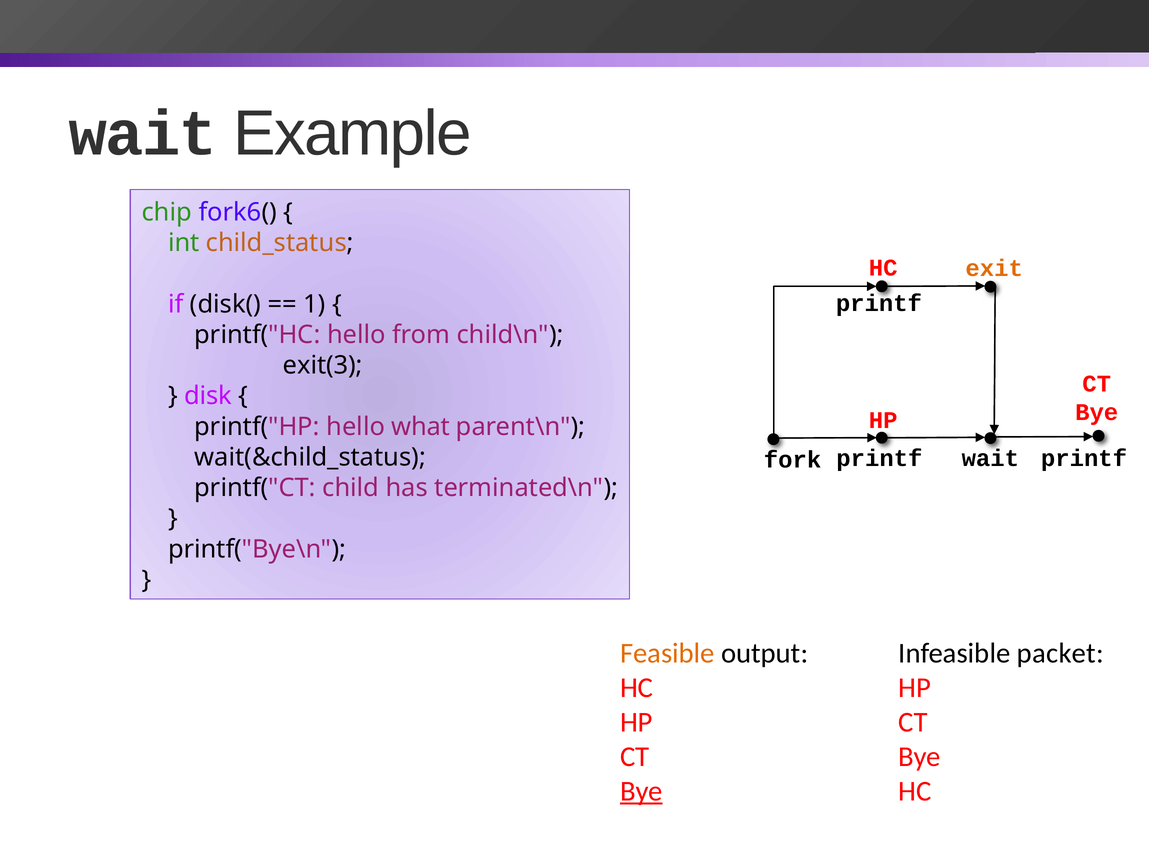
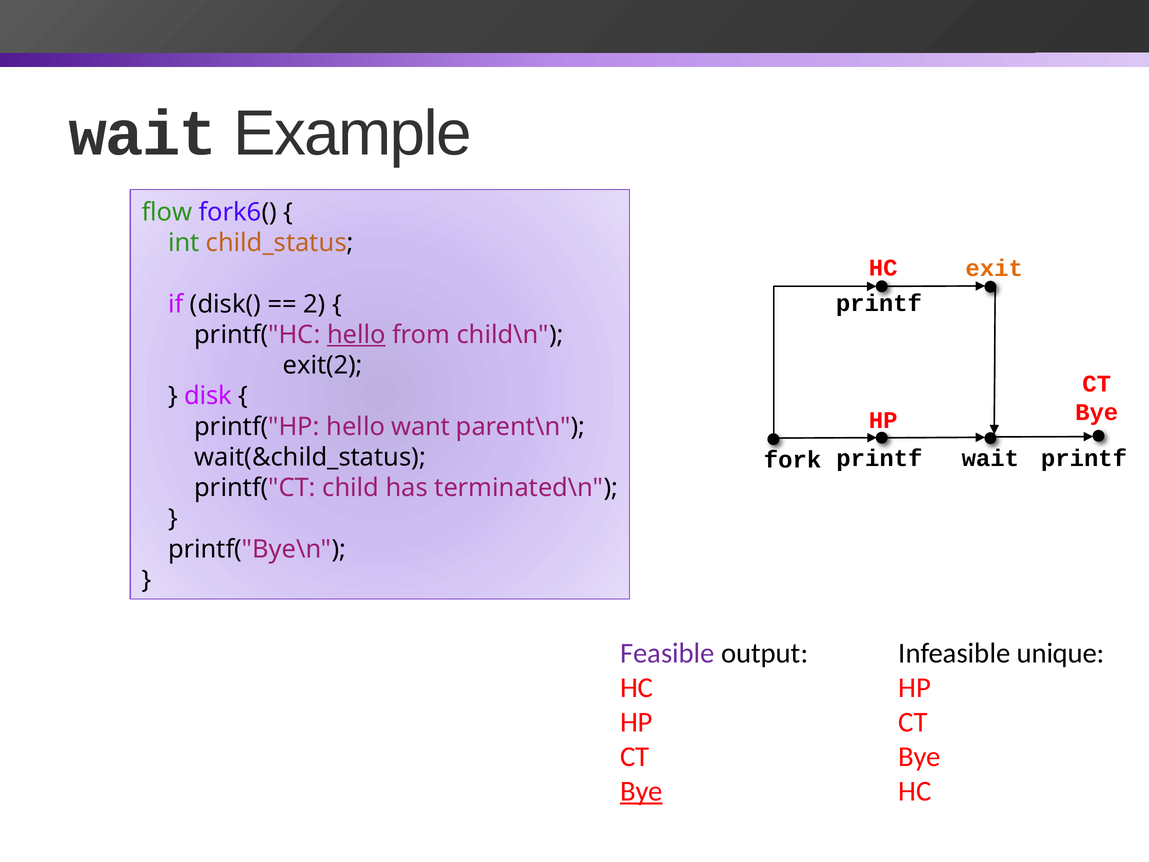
chip: chip -> flow (167, 212)
1: 1 -> 2 (314, 304)
hello underline: none -> present (356, 335)
exit(3: exit(3 -> exit(2 (323, 365)
what: what -> want (421, 427)
Feasible colour: orange -> purple (667, 653)
packet: packet -> unique (1061, 653)
